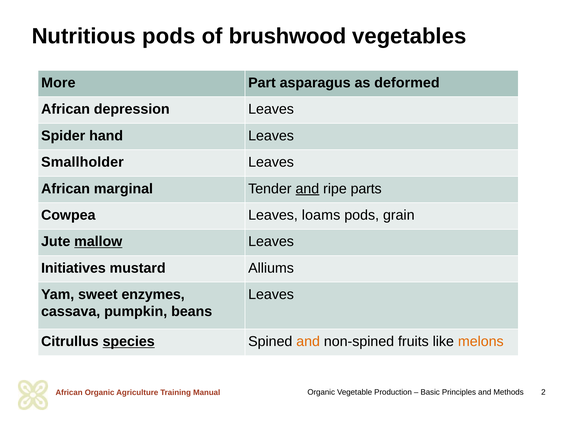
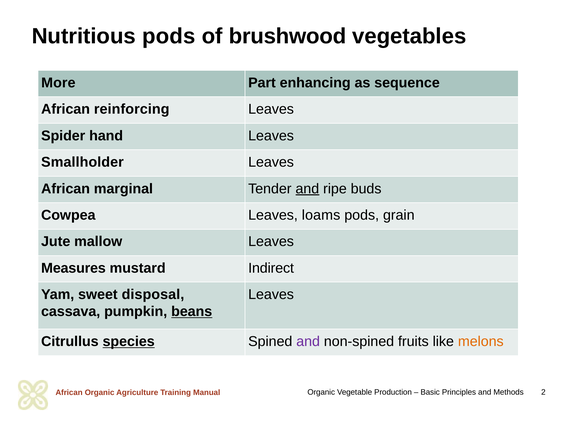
asparagus: asparagus -> enhancing (315, 83)
deformed: deformed -> sequence (407, 83)
depression: depression -> reinforcing (132, 109)
parts: parts -> buds (366, 189)
mallow underline: present -> none (98, 242)
Initiatives: Initiatives -> Measures (73, 268)
Alliums: Alliums -> Indirect (271, 268)
enzymes: enzymes -> disposal (153, 295)
beans underline: none -> present (192, 312)
and colour: orange -> purple (308, 342)
